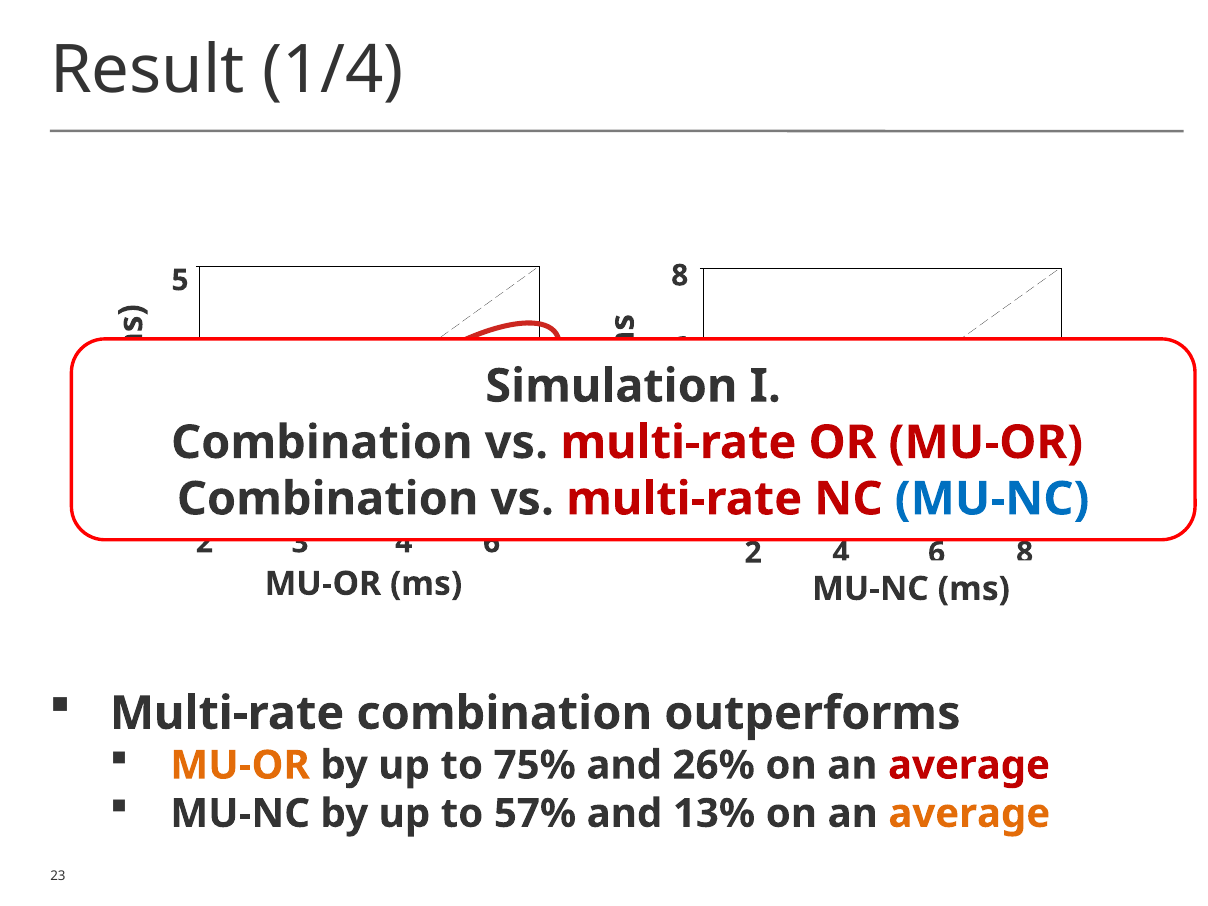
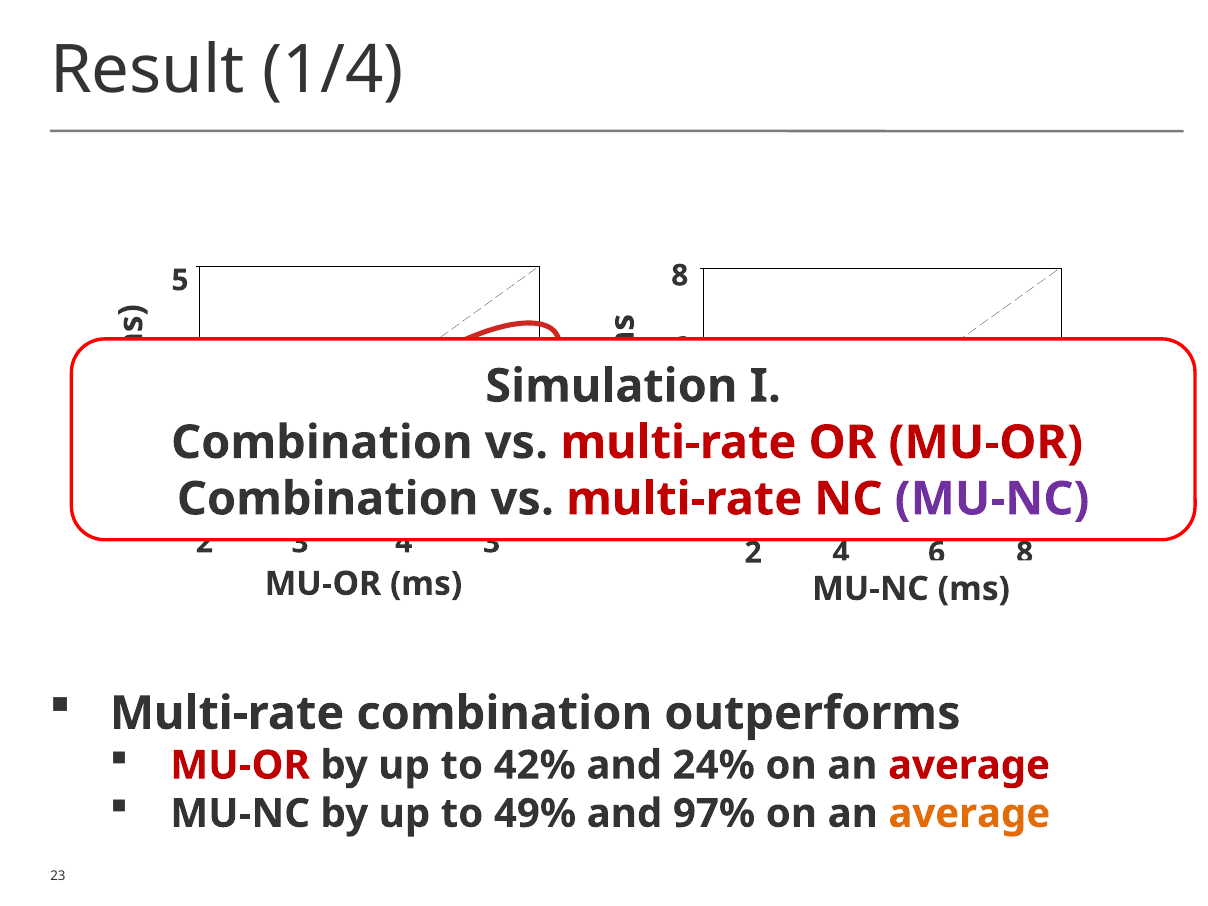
MU-NC colour: blue -> purple (992, 499)
6: 6 -> 3 (492, 542)
MU-OR colour: orange -> red (240, 765)
75%: 75% -> 42% (535, 765)
26%: 26% -> 24% (714, 765)
57%: 57% -> 49% (535, 814)
13%: 13% -> 97% (714, 814)
